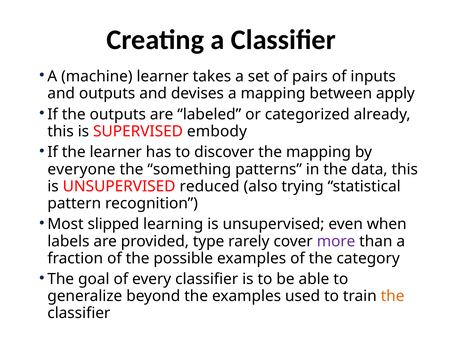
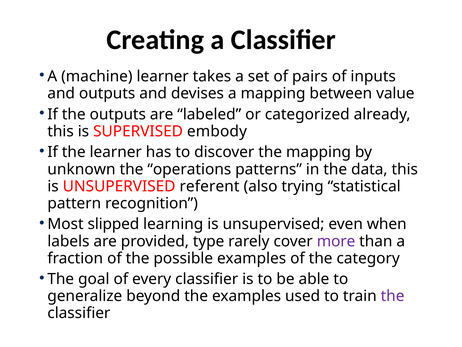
apply: apply -> value (395, 93)
everyone: everyone -> unknown (81, 169)
something: something -> operations (189, 169)
reduced: reduced -> referent (210, 186)
the colour: orange -> purple (393, 296)
